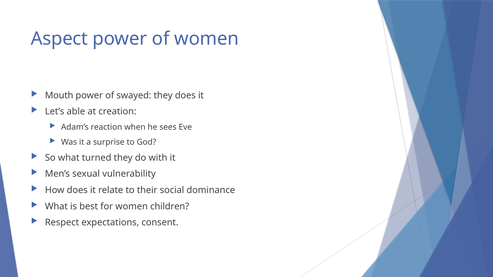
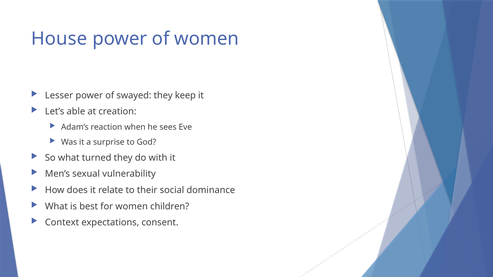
Aspect: Aspect -> House (59, 39)
Mouth: Mouth -> Lesser (59, 95)
they does: does -> keep (185, 95)
Respect: Respect -> Context (62, 223)
